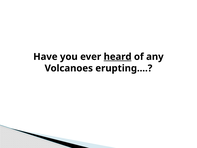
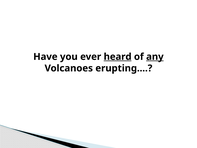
any underline: none -> present (155, 57)
